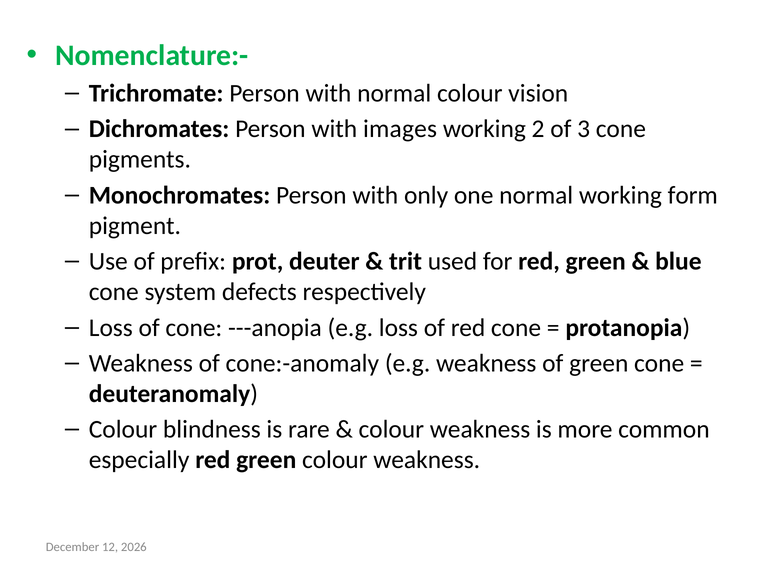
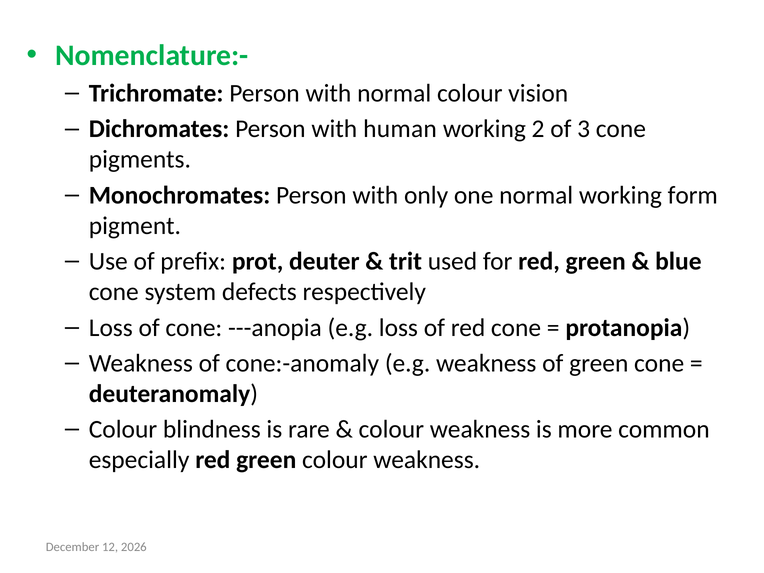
images: images -> human (400, 129)
